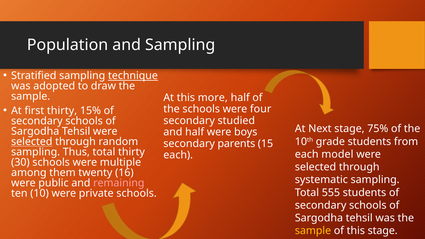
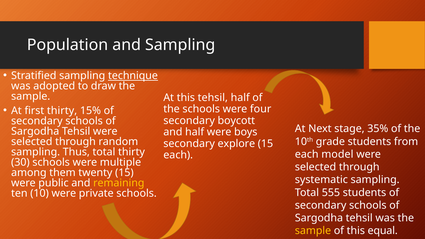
this more: more -> tehsil (213, 98)
studied: studied -> boycott (236, 121)
75%: 75% -> 35% (378, 129)
selected underline: present -> none (32, 142)
parents: parents -> explore (236, 144)
twenty 16: 16 -> 15 (124, 173)
remaining colour: pink -> yellow (119, 183)
this stage: stage -> equal (383, 231)
